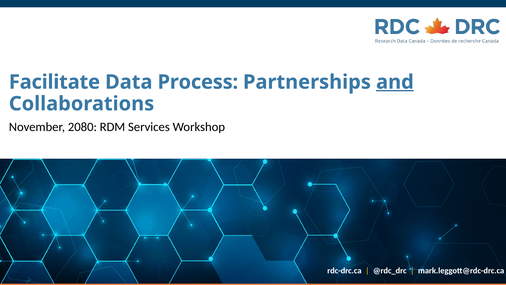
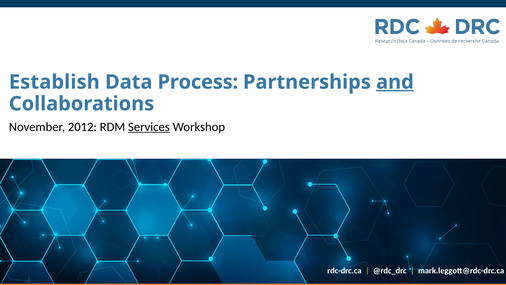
Facilitate: Facilitate -> Establish (54, 82)
2080: 2080 -> 2012 (82, 127)
Services underline: none -> present (149, 127)
